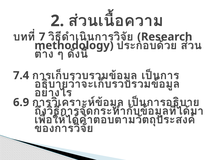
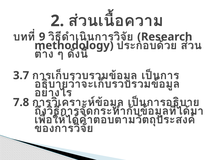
7: 7 -> 9 (42, 37)
7.4: 7.4 -> 3.7 (21, 76)
6.9: 6.9 -> 7.8 (21, 103)
